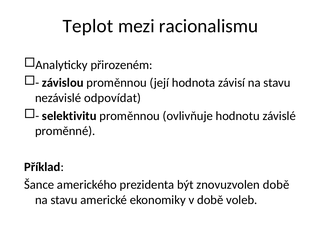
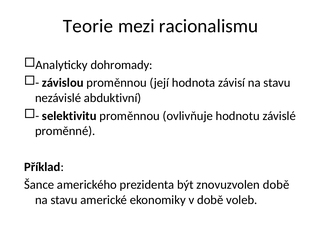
Teplot: Teplot -> Teorie (88, 26)
přirozeném: přirozeném -> dohromady (122, 65)
odpovídat: odpovídat -> abduktivní (113, 98)
